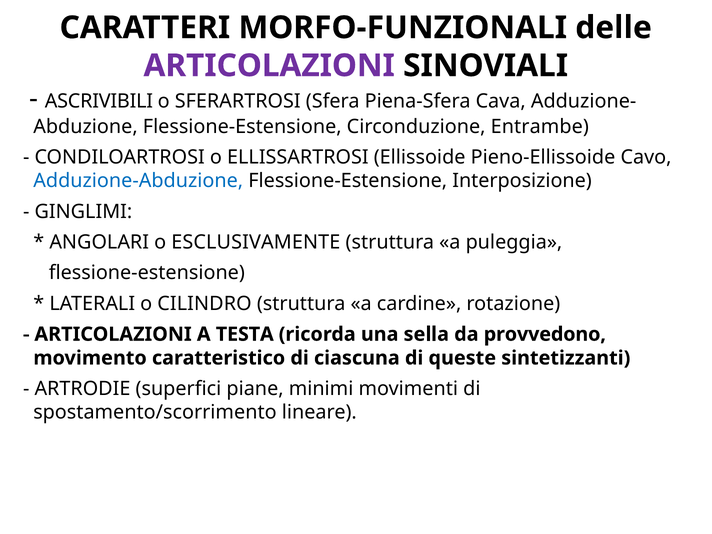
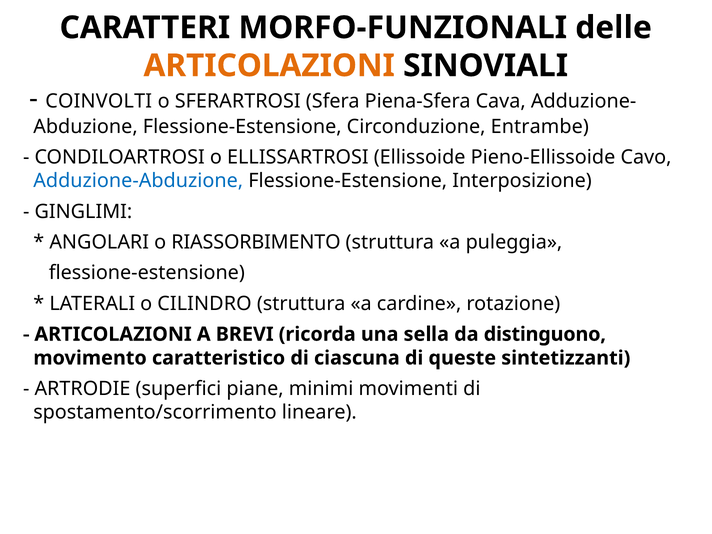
ARTICOLAZIONI colour: purple -> orange (269, 66)
ASCRIVIBILI: ASCRIVIBILI -> COINVOLTI (99, 101)
ESCLUSIVAMENTE: ESCLUSIVAMENTE -> RIASSORBIMENTO (256, 242)
TESTA: TESTA -> BREVI (245, 334)
provvedono: provvedono -> distinguono (545, 334)
